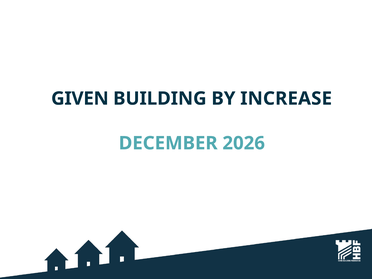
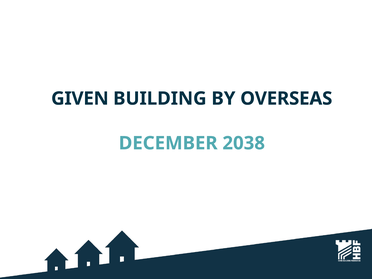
INCREASE: INCREASE -> OVERSEAS (286, 99)
2026: 2026 -> 2038 (244, 143)
